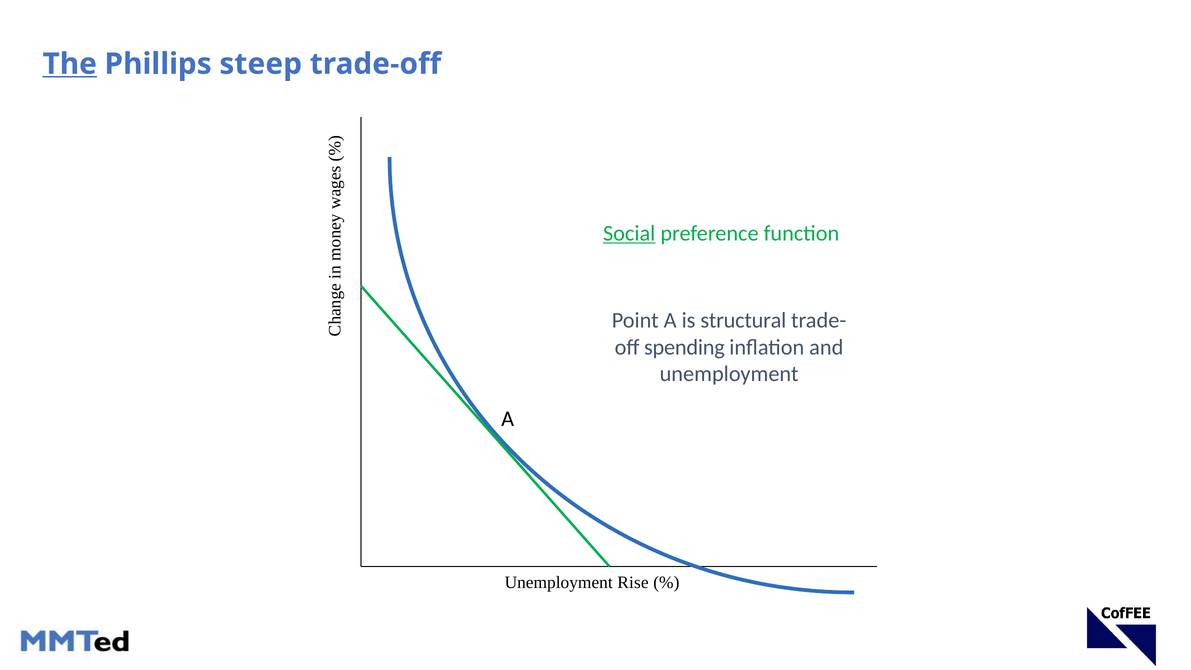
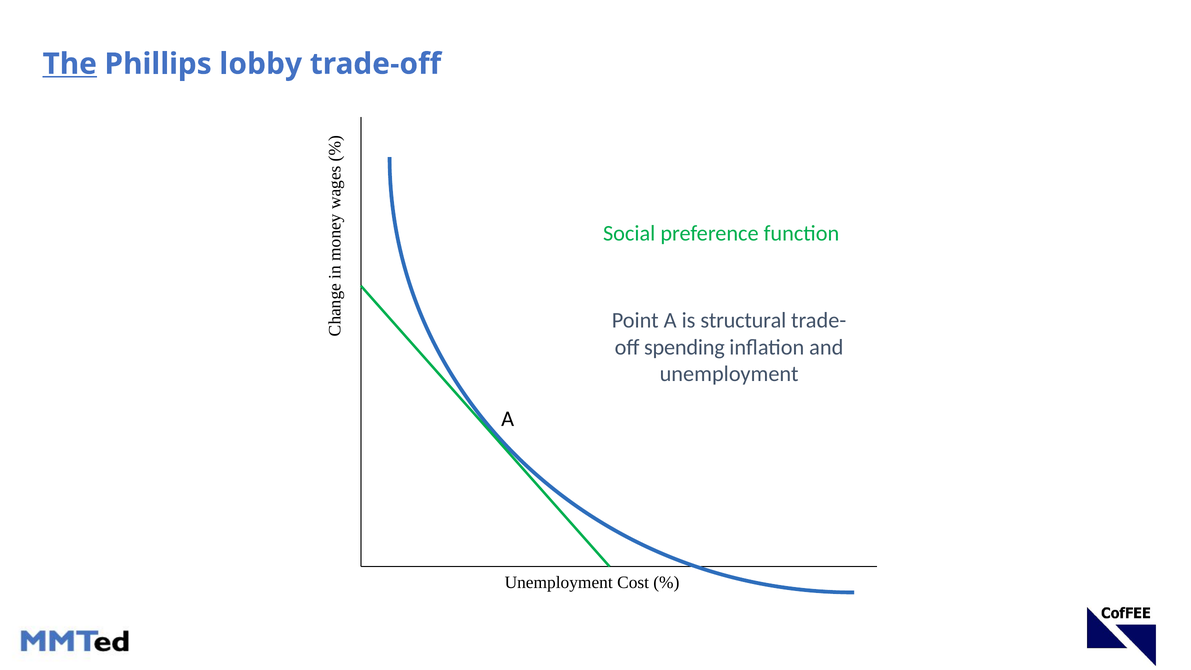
steep: steep -> lobby (261, 64)
Social underline: present -> none (629, 233)
Rise: Rise -> Cost (633, 583)
